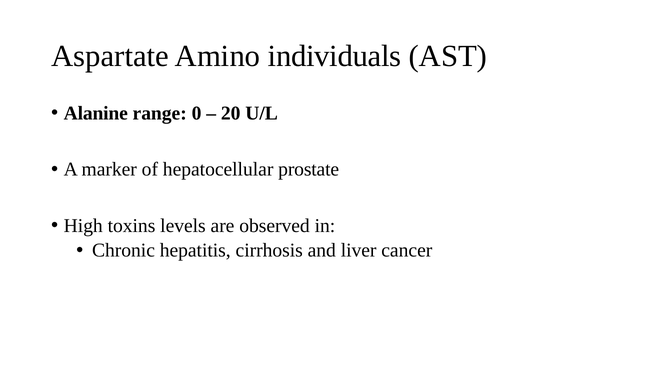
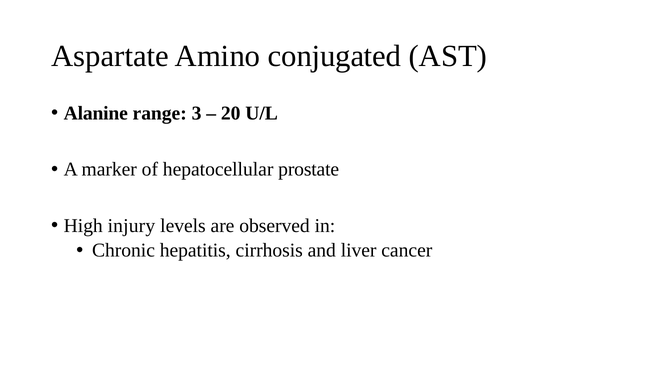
individuals: individuals -> conjugated (335, 56)
0: 0 -> 3 (197, 113)
toxins: toxins -> injury (131, 226)
